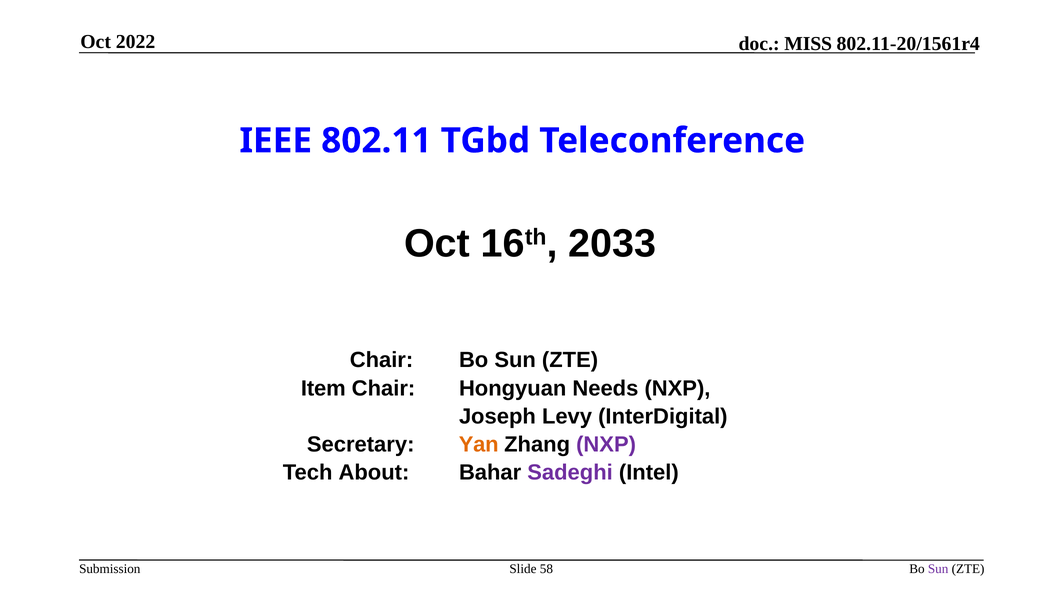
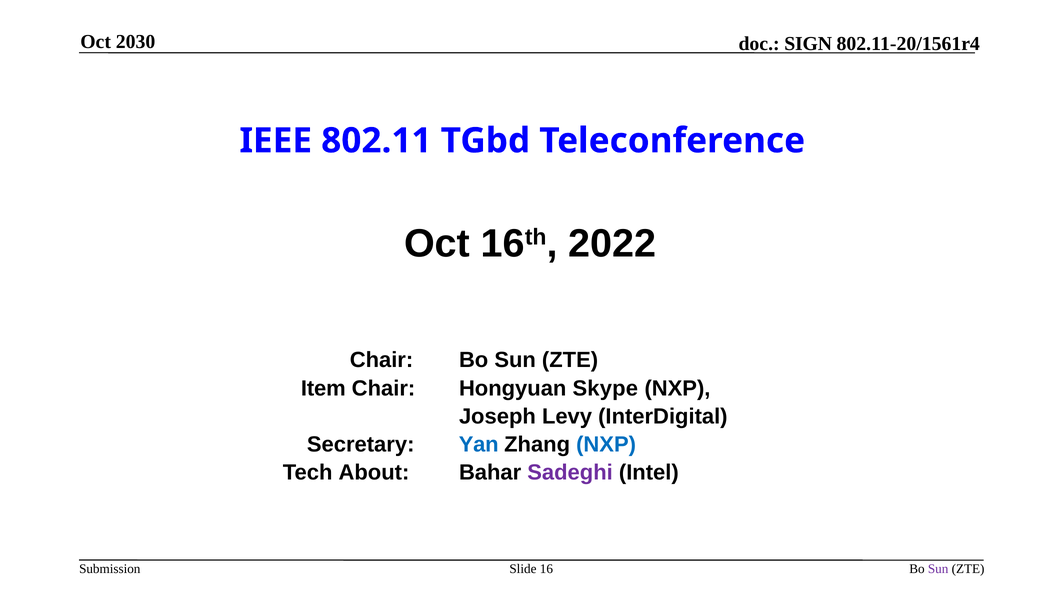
2022: 2022 -> 2030 (136, 42)
MISS: MISS -> SIGN (808, 44)
2033: 2033 -> 2022 (612, 244)
Needs: Needs -> Skype (605, 388)
Yan colour: orange -> blue (479, 444)
NXP colour: purple -> blue (606, 444)
58: 58 -> 16 (546, 569)
